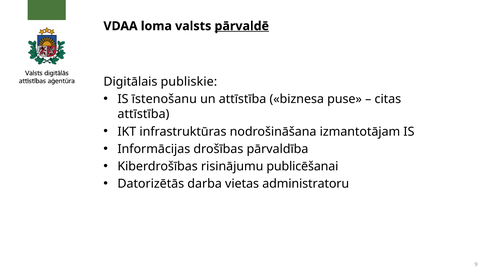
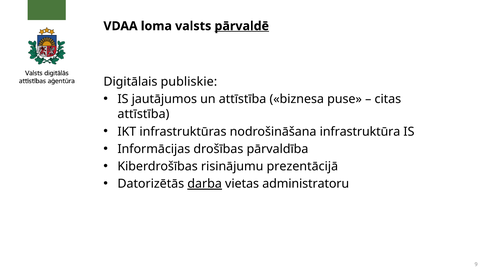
īstenošanu: īstenošanu -> jautājumos (164, 99)
izmantotājam: izmantotājam -> infrastruktūra (360, 132)
publicēšanai: publicēšanai -> prezentācijā (302, 166)
darba underline: none -> present (205, 184)
